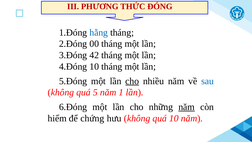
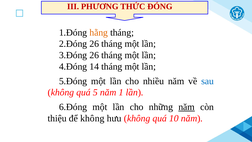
hằng colour: blue -> orange (99, 32)
00: 00 -> 26 (94, 44)
42: 42 -> 26 (94, 55)
10: 10 -> 14 (94, 66)
cho underline: present -> none (132, 81)
hiểm: hiểm -> thiệu (57, 118)
để chứng: chứng -> không (92, 118)
